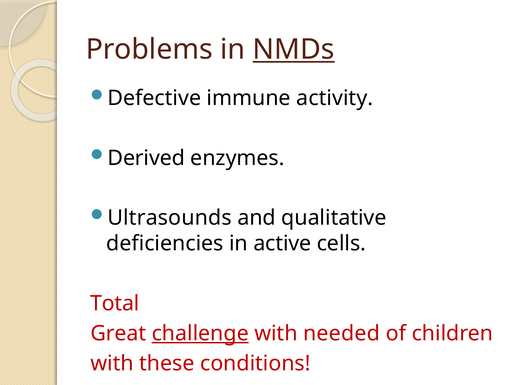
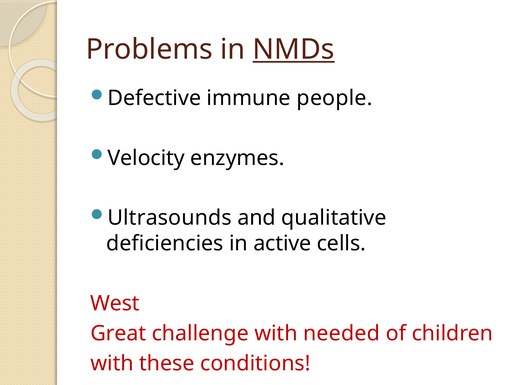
activity: activity -> people (335, 98)
Derived: Derived -> Velocity (146, 158)
Total: Total -> West (115, 304)
challenge underline: present -> none (200, 334)
